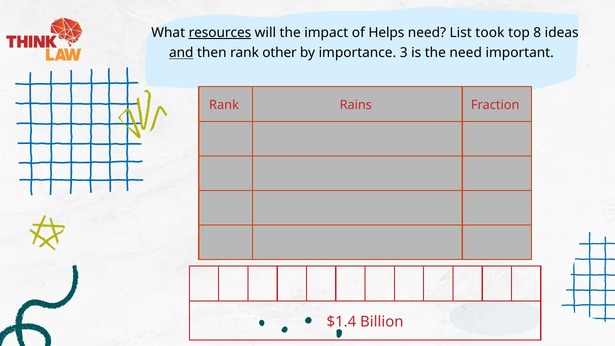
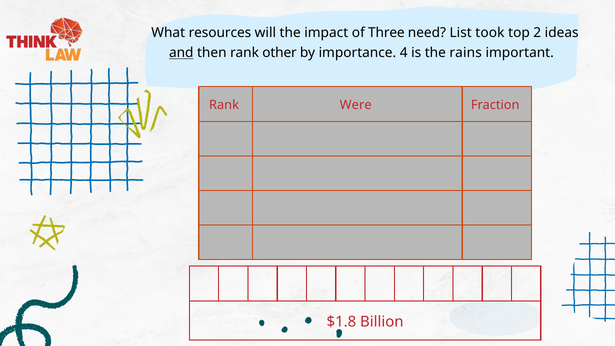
resources underline: present -> none (220, 32)
Helps: Helps -> Three (386, 32)
8: 8 -> 2 (537, 32)
3: 3 -> 4 (404, 53)
the need: need -> rains (466, 53)
Rains: Rains -> Were (356, 105)
$1.4: $1.4 -> $1.8 (341, 322)
